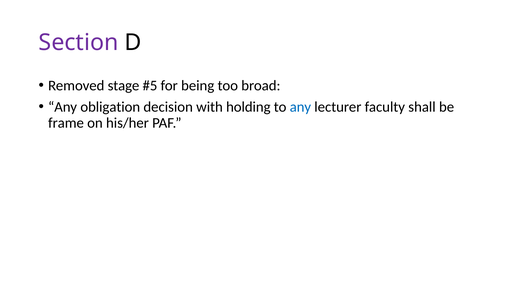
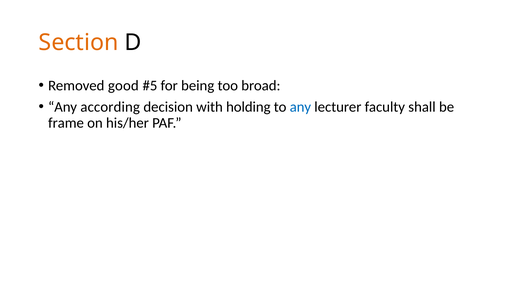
Section colour: purple -> orange (79, 43)
stage: stage -> good (123, 86)
obligation: obligation -> according (110, 107)
